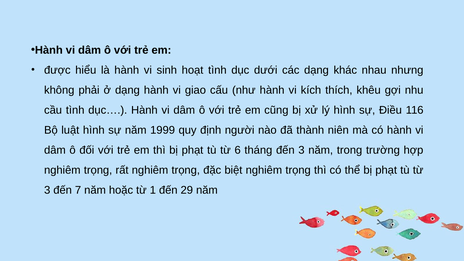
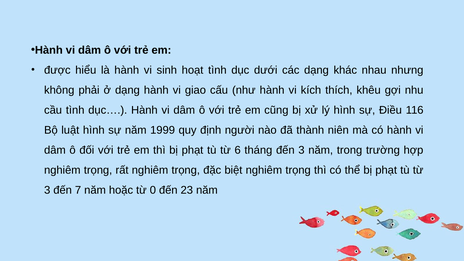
1: 1 -> 0 (153, 190)
29: 29 -> 23 (187, 190)
